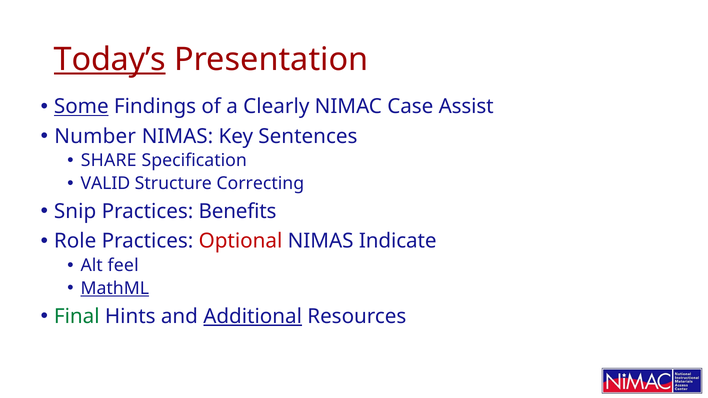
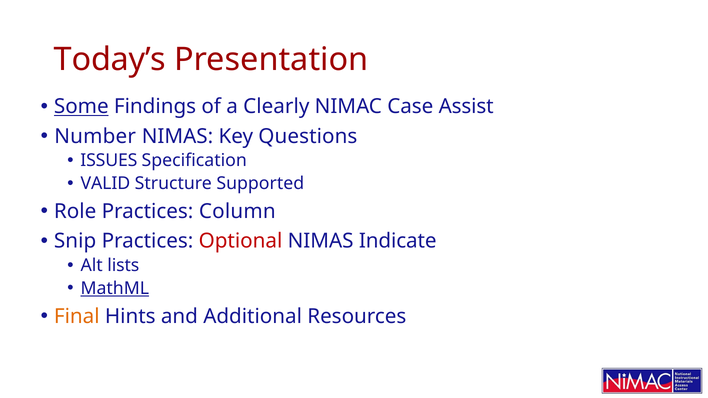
Today’s underline: present -> none (110, 59)
Sentences: Sentences -> Questions (308, 136)
SHARE: SHARE -> ISSUES (109, 161)
Correcting: Correcting -> Supported (260, 183)
Snip: Snip -> Role (75, 212)
Benefits: Benefits -> Column (237, 212)
Role: Role -> Snip (75, 241)
feel: feel -> lists (123, 266)
Final colour: green -> orange (77, 317)
Additional underline: present -> none (253, 317)
